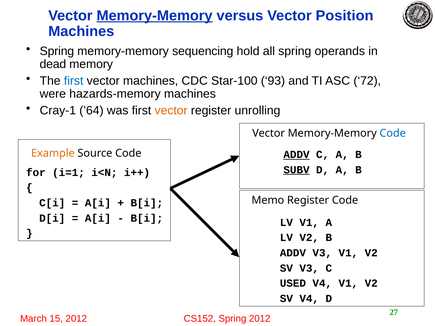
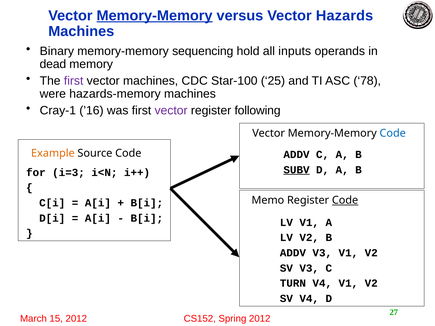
Position: Position -> Hazards (345, 16)
Spring: Spring -> Binary (57, 51)
all spring: spring -> inputs (295, 51)
first colour: blue -> purple (74, 81)
93: 93 -> 25 (273, 81)
72: 72 -> 78 (367, 81)
’64: ’64 -> ’16 (91, 111)
vector colour: orange -> purple (171, 111)
unrolling: unrolling -> following (258, 111)
ADDV underline: present -> none (297, 155)
i=1: i=1 -> i=3 (69, 173)
Code underline: none -> present (345, 200)
USED: USED -> TURN (293, 284)
